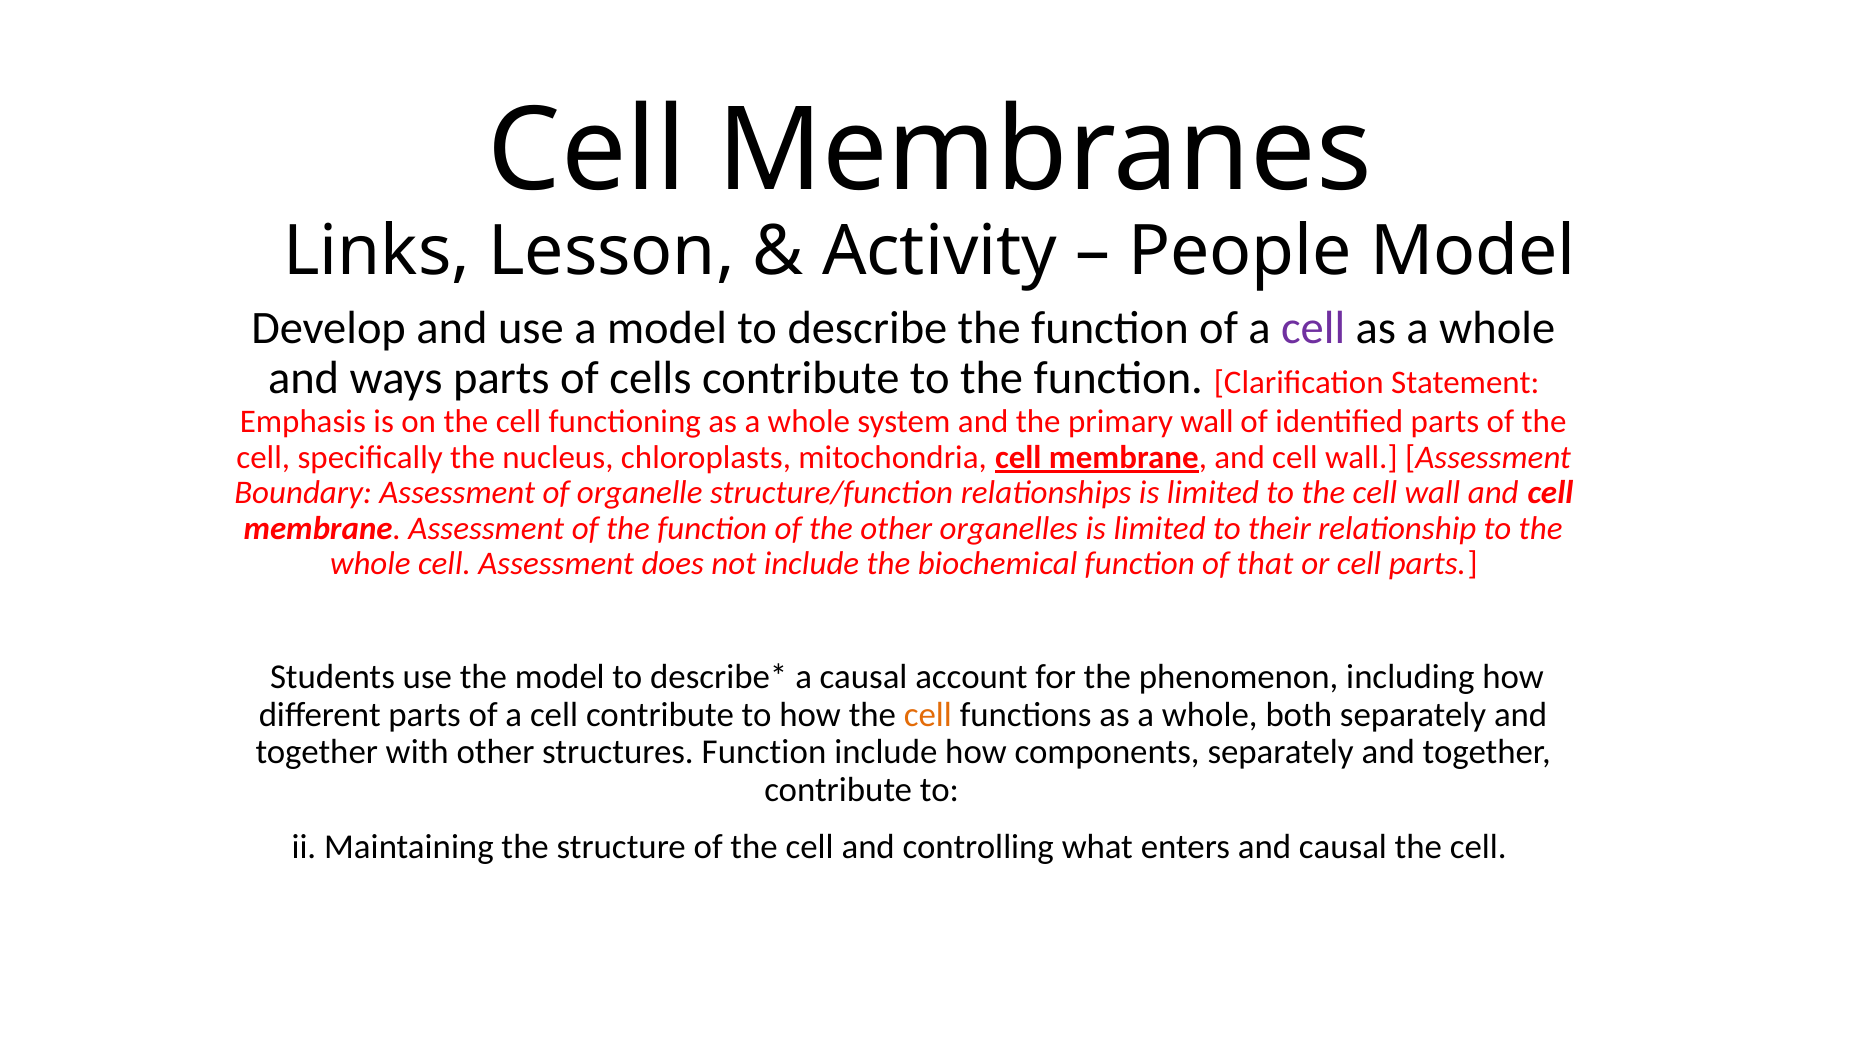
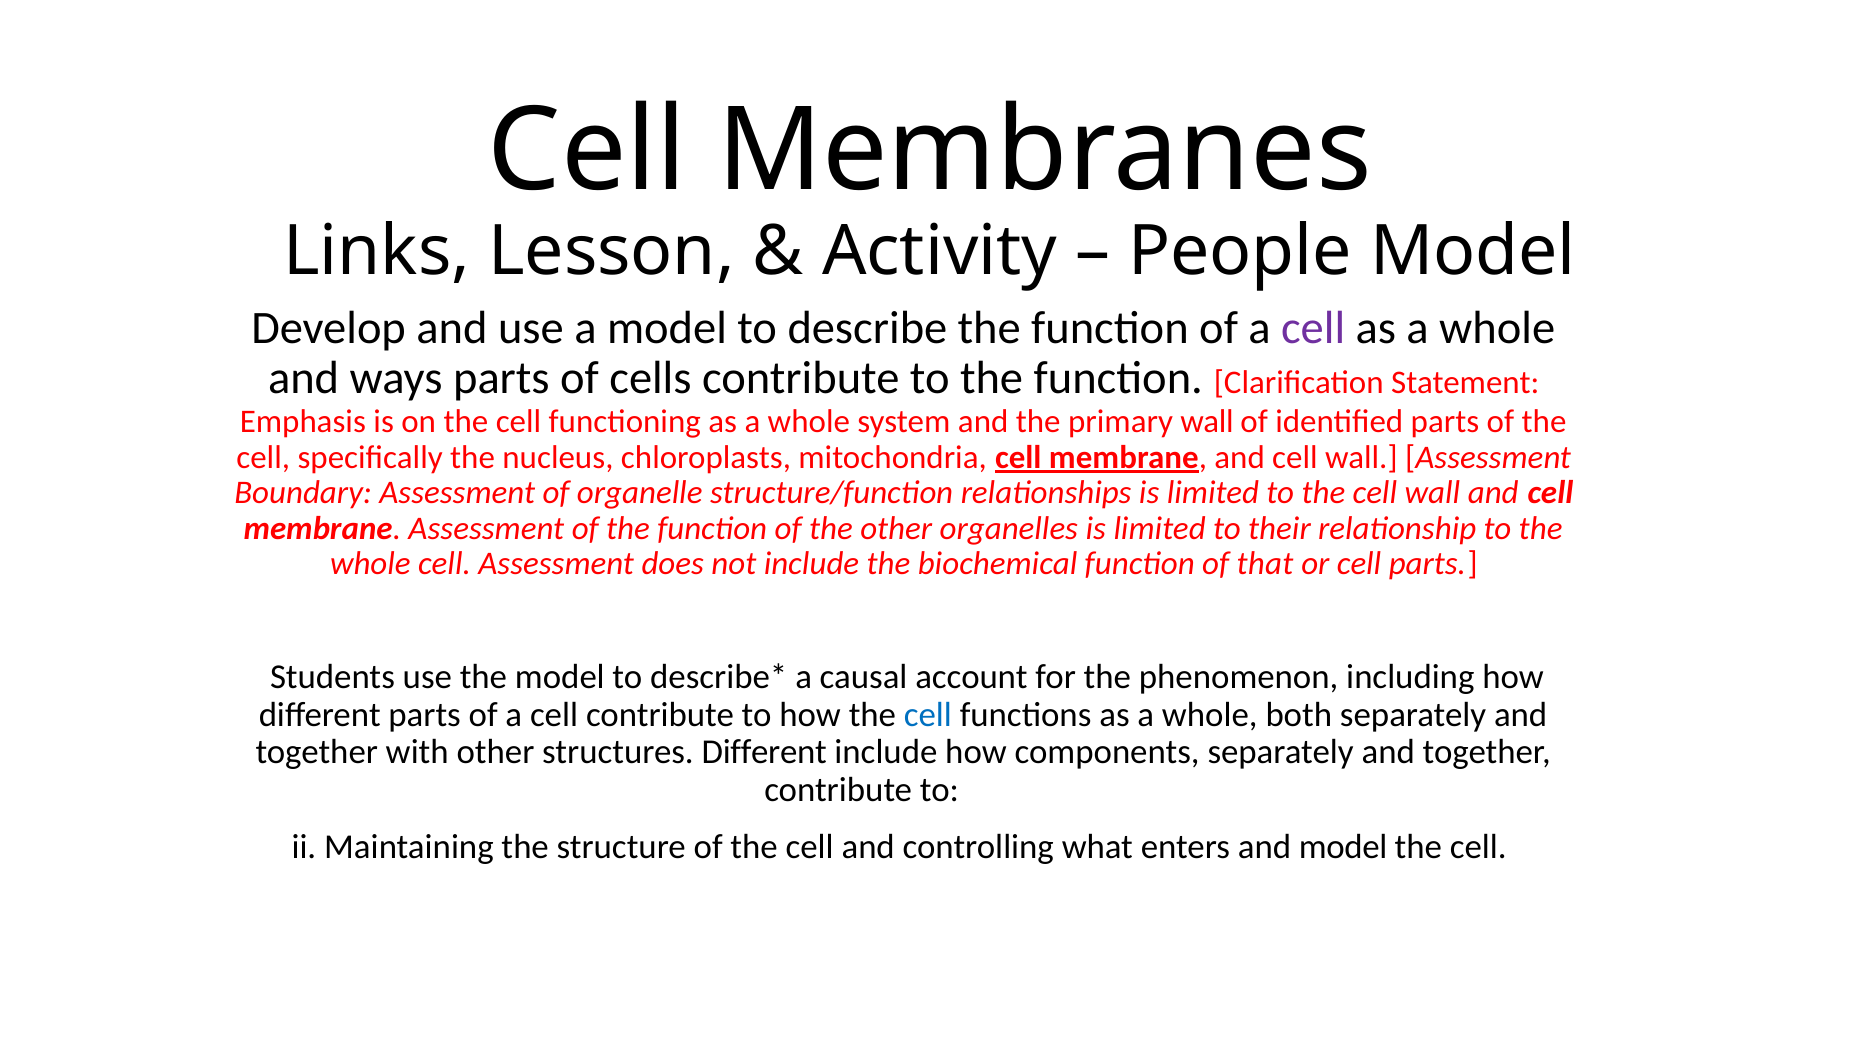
cell colour: orange -> blue (928, 715)
structures Function: Function -> Different (764, 753)
and causal: causal -> model (1343, 847)
